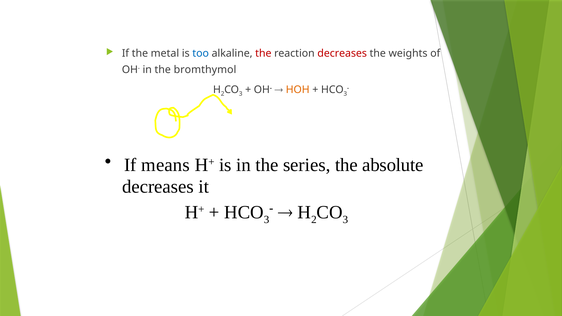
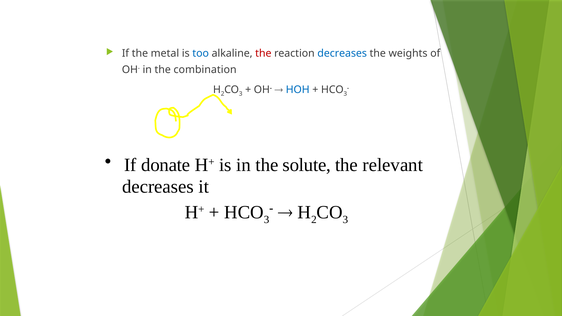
decreases colour: red -> blue (342, 53)
bromthymol: bromthymol -> combination (205, 70)
HOH colour: orange -> blue (298, 90)
means: means -> donate (166, 165)
series: series -> solute (307, 165)
absolute: absolute -> relevant (393, 165)
